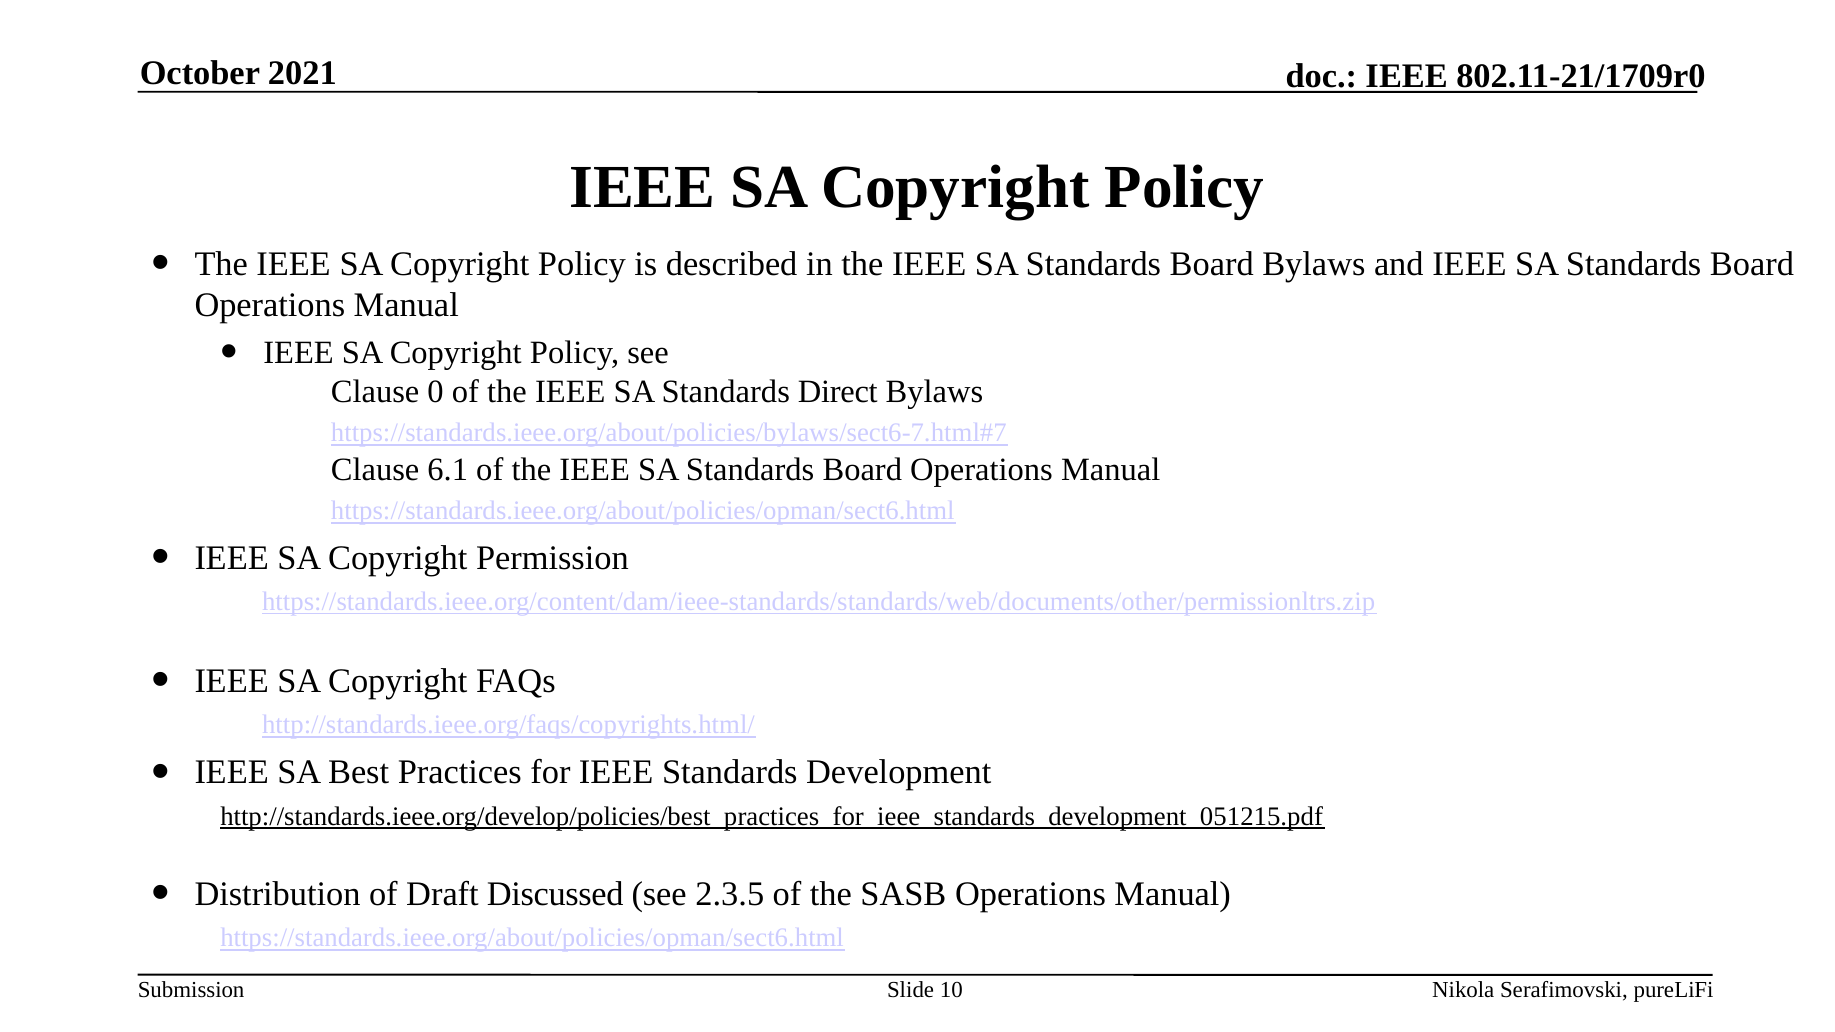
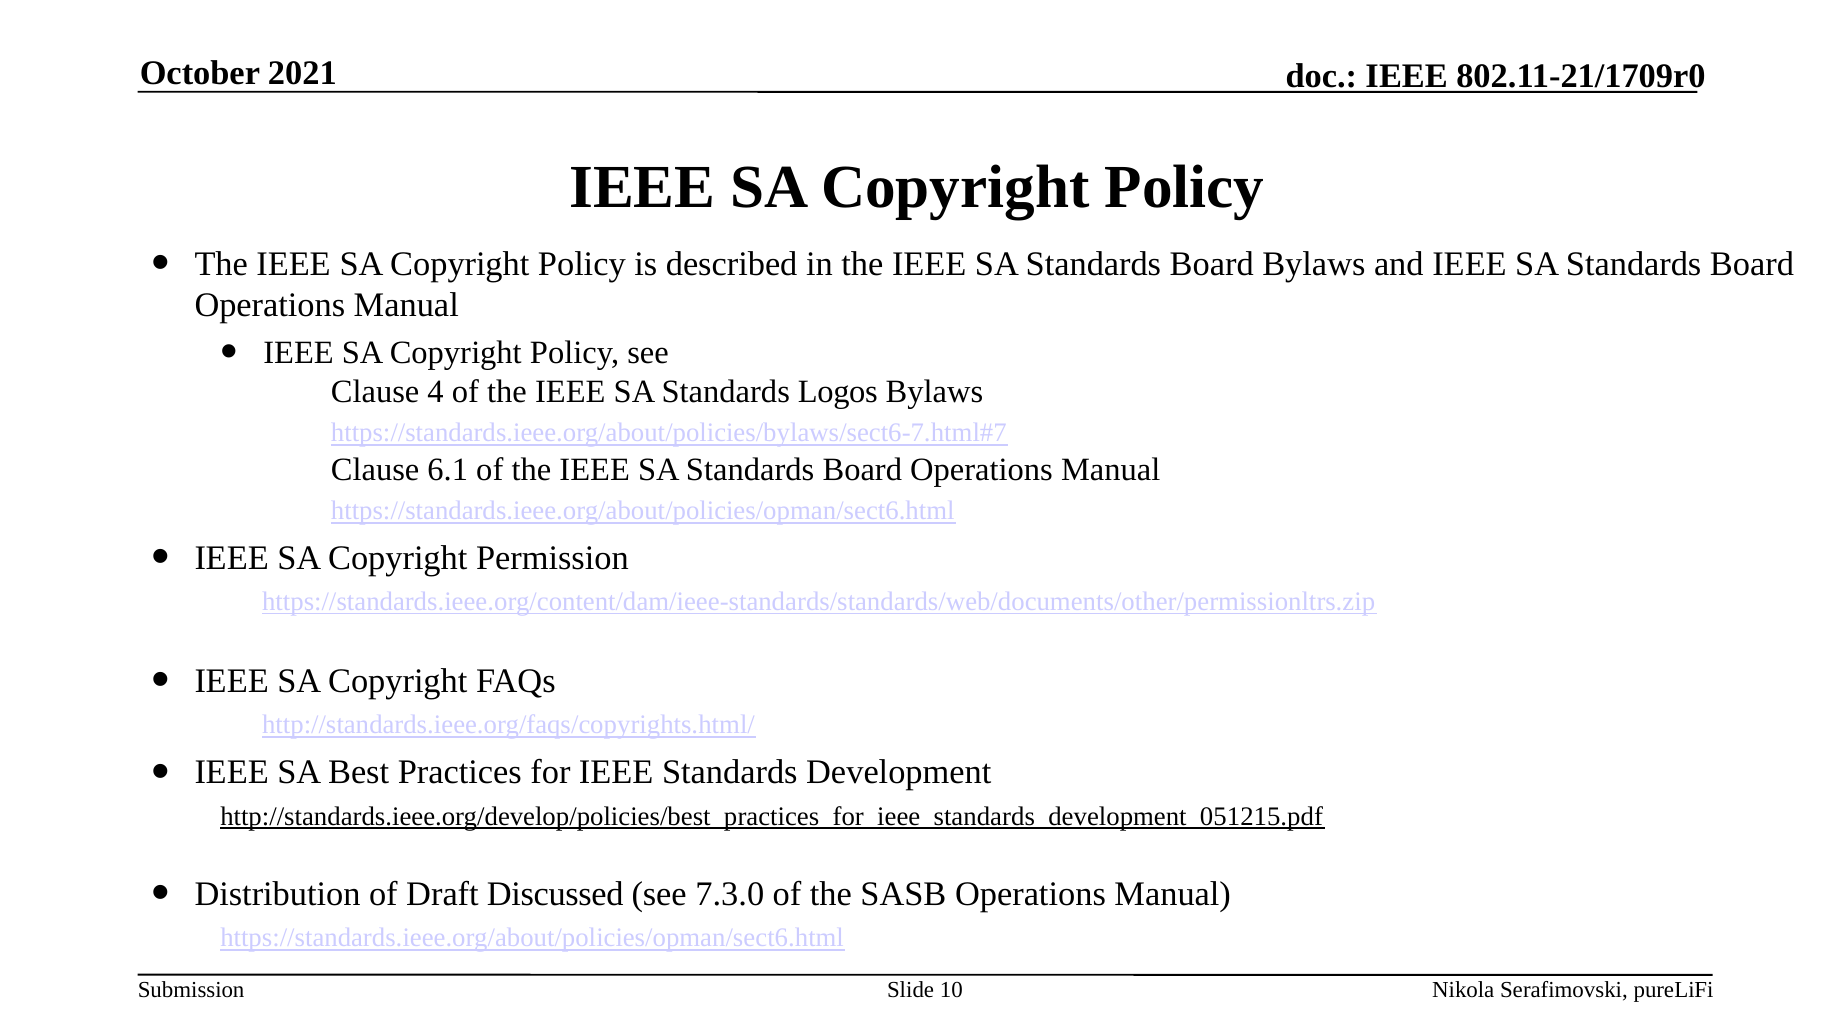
0: 0 -> 4 (436, 392)
Direct: Direct -> Logos (838, 392)
2.3.5: 2.3.5 -> 7.3.0 (730, 894)
